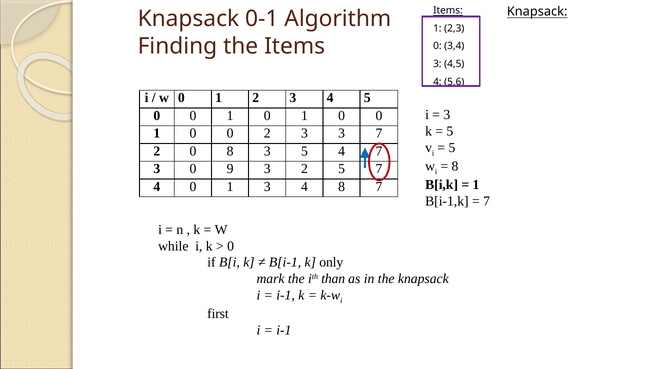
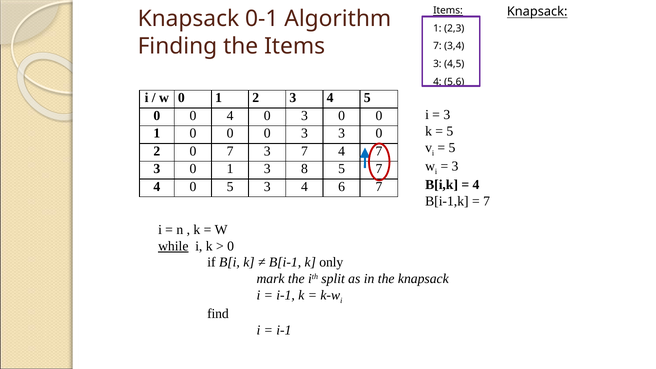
0: 0 -> 7 (437, 46)
1: 1 -> 4 (230, 116)
1: 1 -> 3 (304, 116)
0 0 2: 2 -> 0 (267, 133)
3 3 7: 7 -> 0 (379, 133)
0 8: 8 -> 7 (230, 151)
3 5: 5 -> 7 (304, 151)
8: 8 -> 3 (455, 166)
3 0 9: 9 -> 1 (230, 169)
3 2: 2 -> 8 (304, 169)
1: 1 -> 4 (476, 185)
4 0 1: 1 -> 5 (230, 187)
4 8: 8 -> 6 (342, 187)
while underline: none -> present (173, 246)
than: than -> split (333, 279)
first: first -> find (218, 314)
